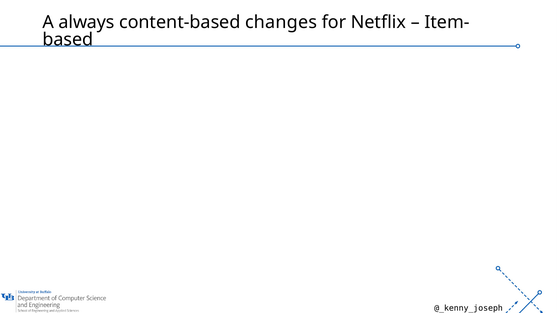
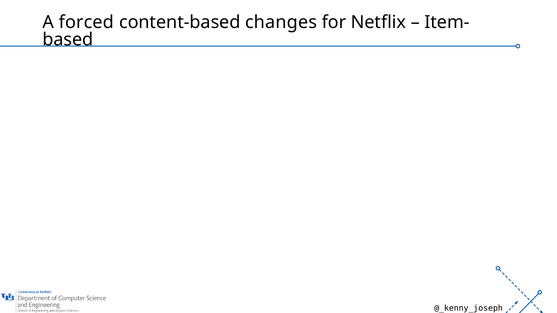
always: always -> forced (86, 22)
